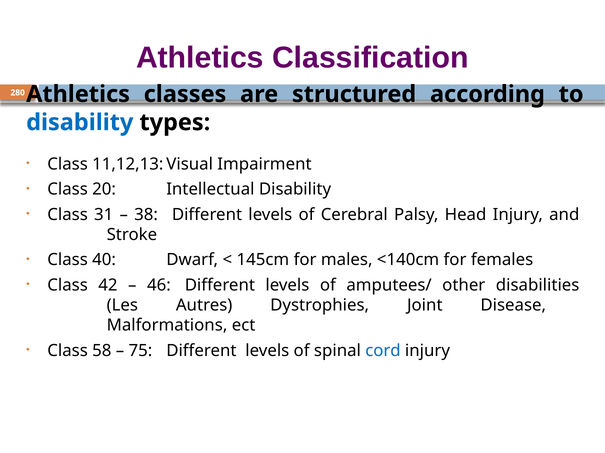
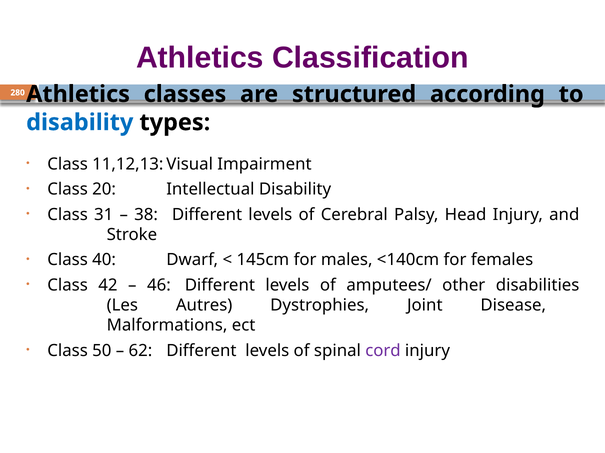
58: 58 -> 50 (102, 351)
75: 75 -> 62 (140, 351)
cord colour: blue -> purple (383, 351)
